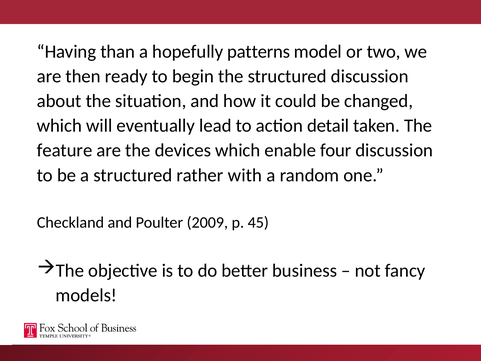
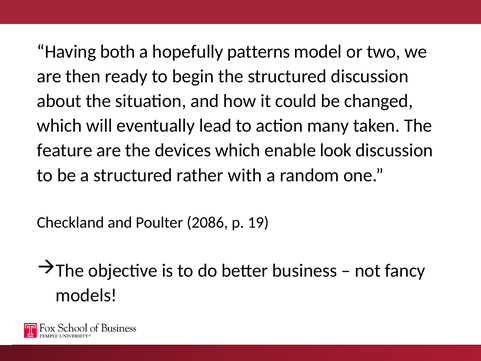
than: than -> both (118, 52)
detail: detail -> many (328, 126)
four: four -> look (336, 150)
2009: 2009 -> 2086 (207, 222)
45: 45 -> 19 (258, 222)
